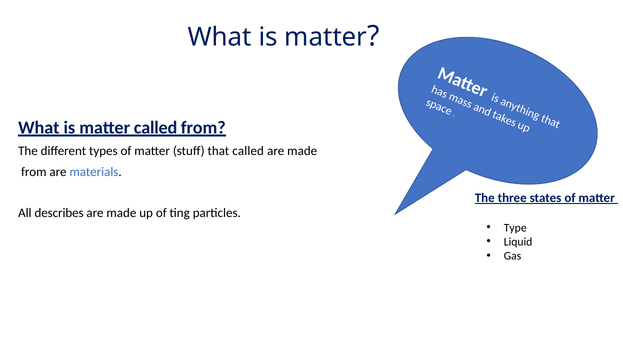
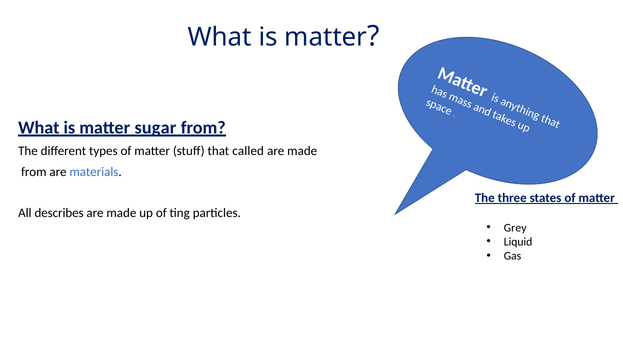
matter called: called -> sugar (155, 128)
Type: Type -> Grey (515, 227)
